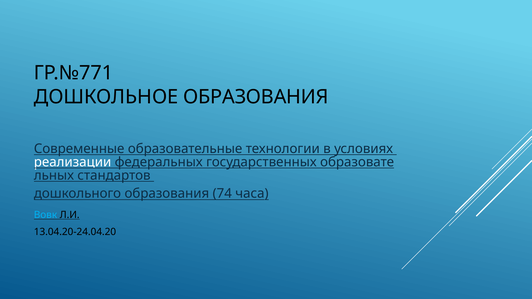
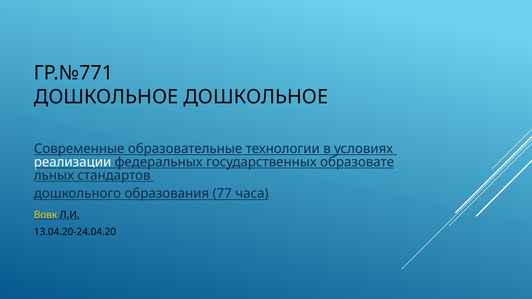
ДОШКОЛЬНОЕ ОБРАЗОВАНИЯ: ОБРАЗОВАНИЯ -> ДОШКОЛЬНОЕ (256, 97)
74: 74 -> 77 (222, 194)
Вовк colour: light blue -> yellow (46, 215)
